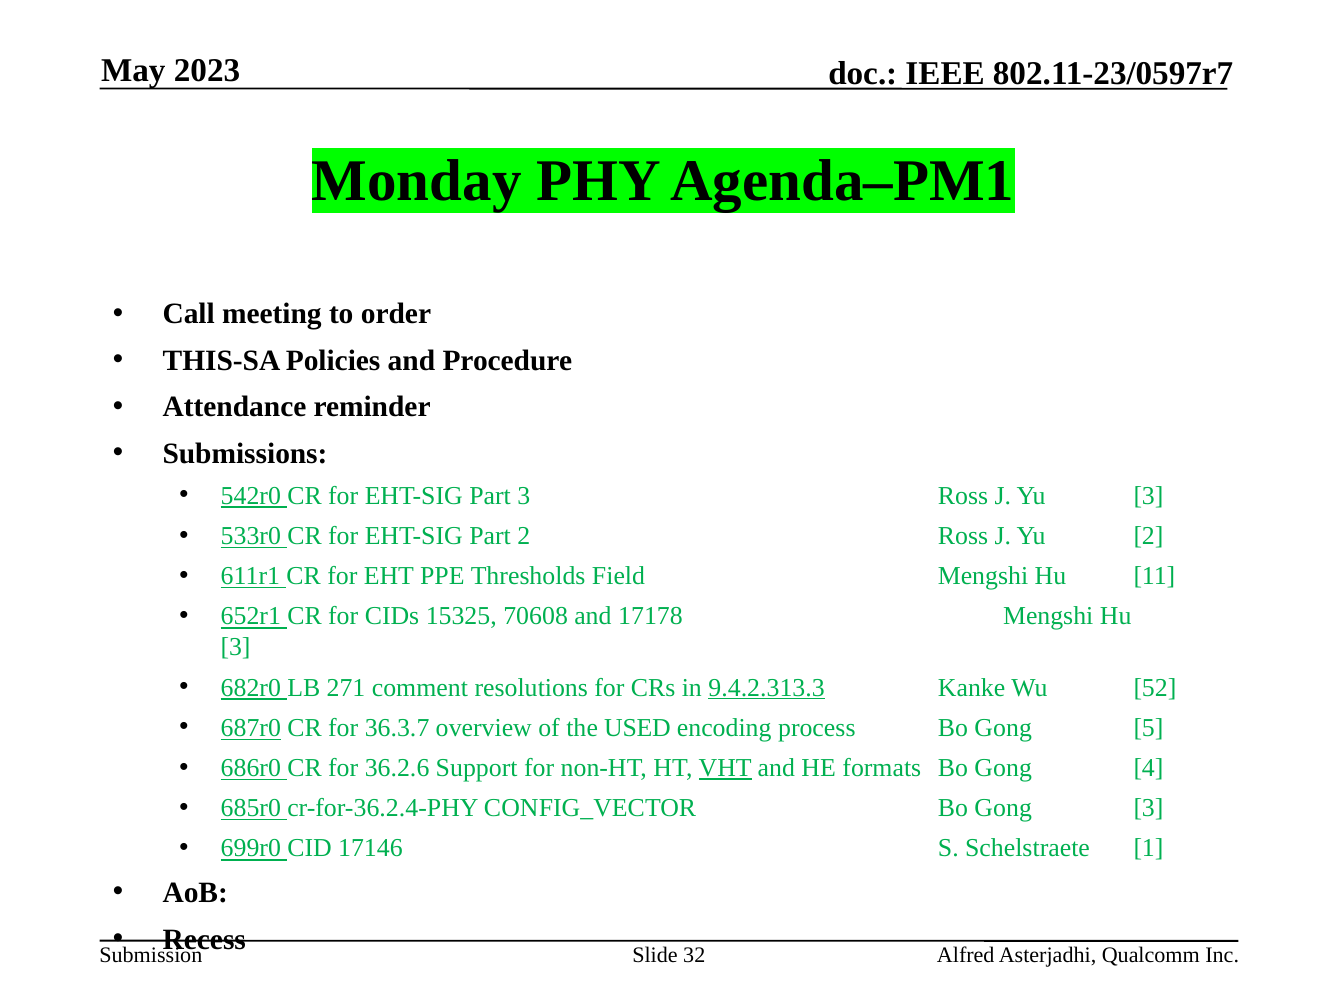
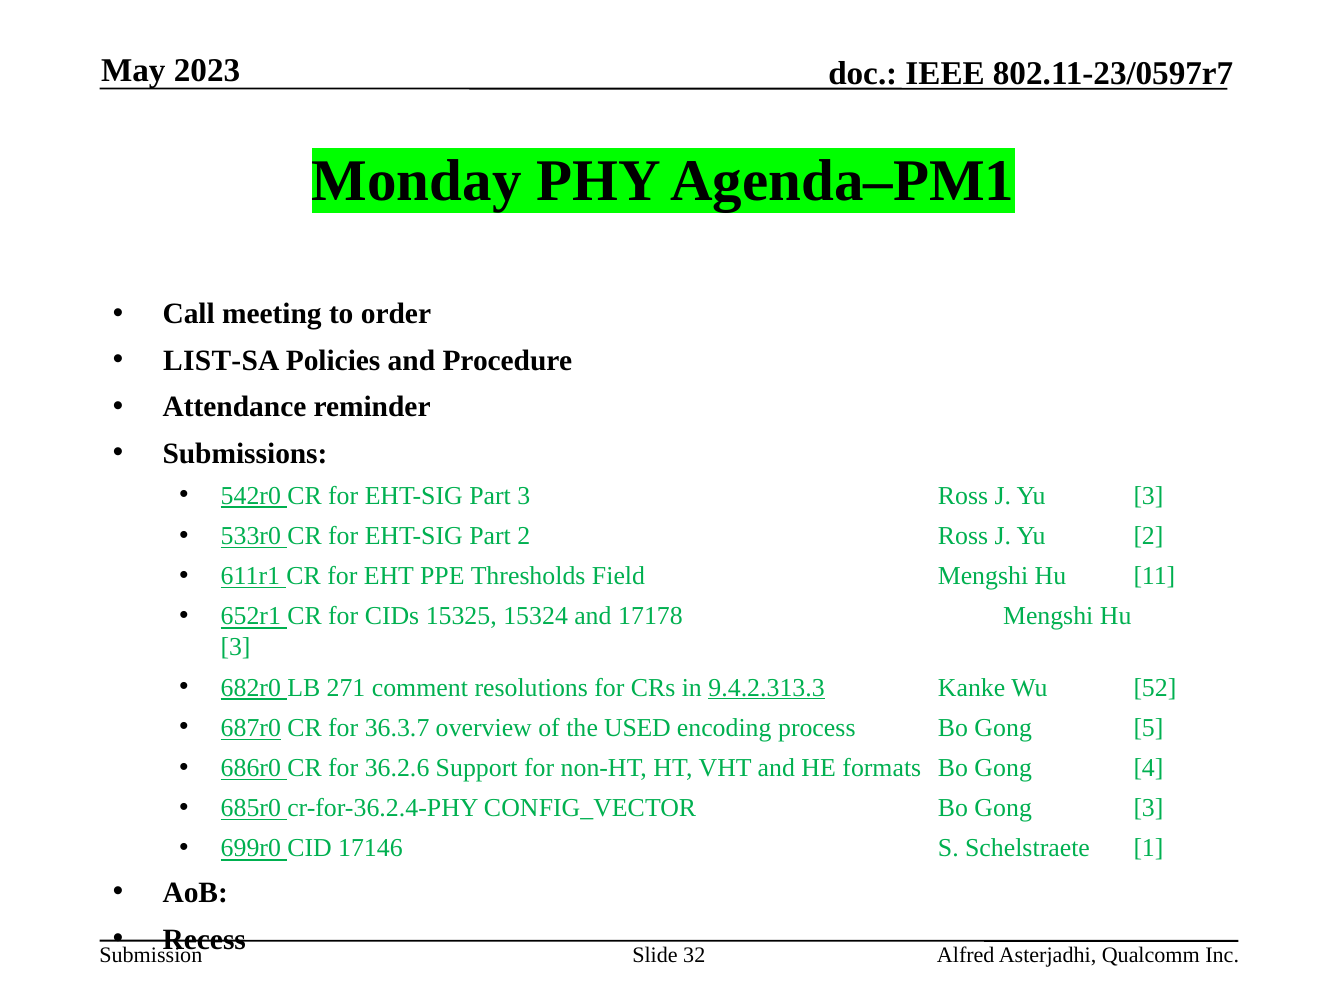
THIS-SA: THIS-SA -> LIST-SA (221, 360)
70608: 70608 -> 15324 (536, 616)
VHT underline: present -> none (725, 767)
